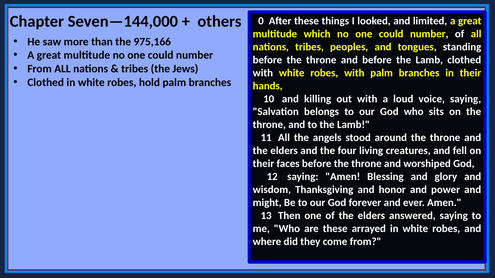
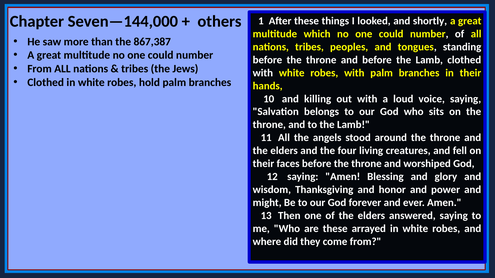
0: 0 -> 1 (261, 21)
limited: limited -> shortly (430, 21)
975,166: 975,166 -> 867,387 (152, 42)
